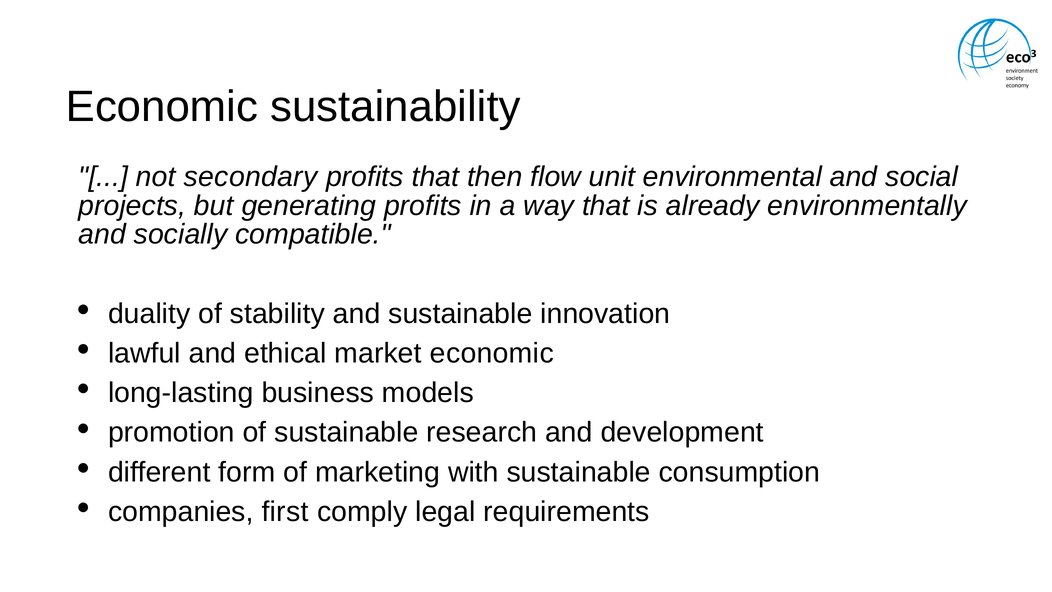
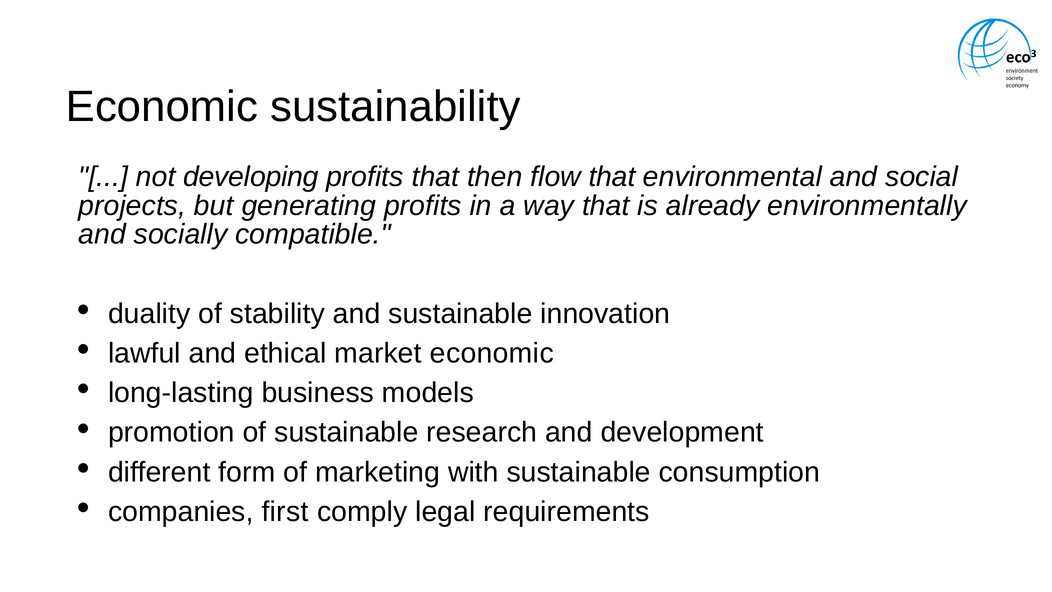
secondary: secondary -> developing (251, 177)
flow unit: unit -> that (612, 177)
